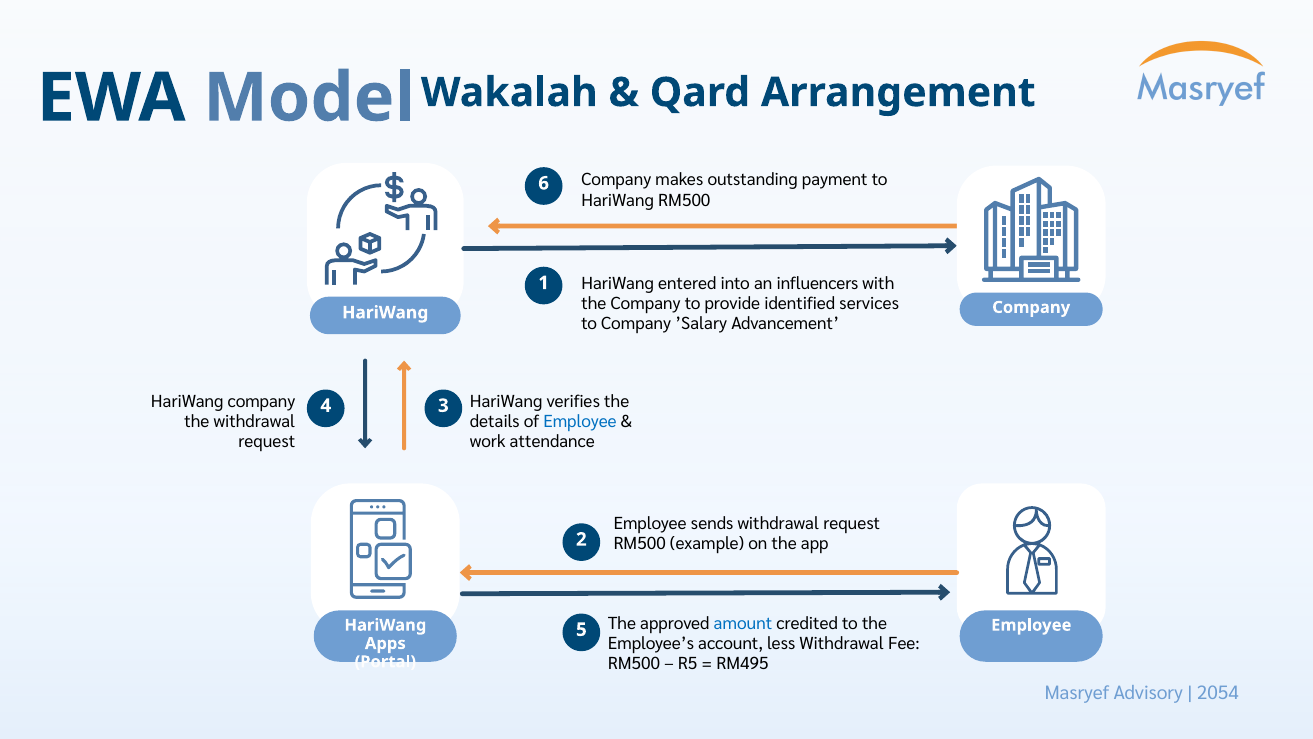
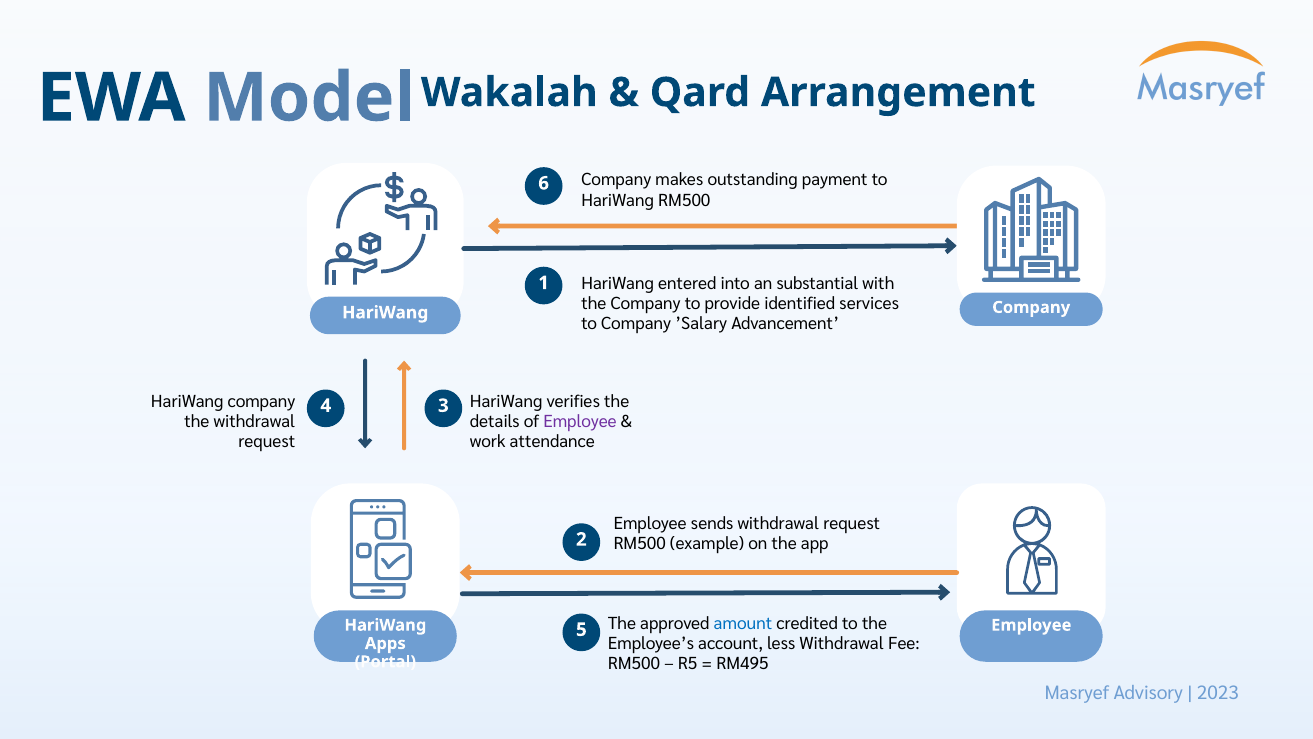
influencers: influencers -> substantial (818, 283)
Employee colour: blue -> purple (580, 421)
2054: 2054 -> 2023 (1218, 693)
